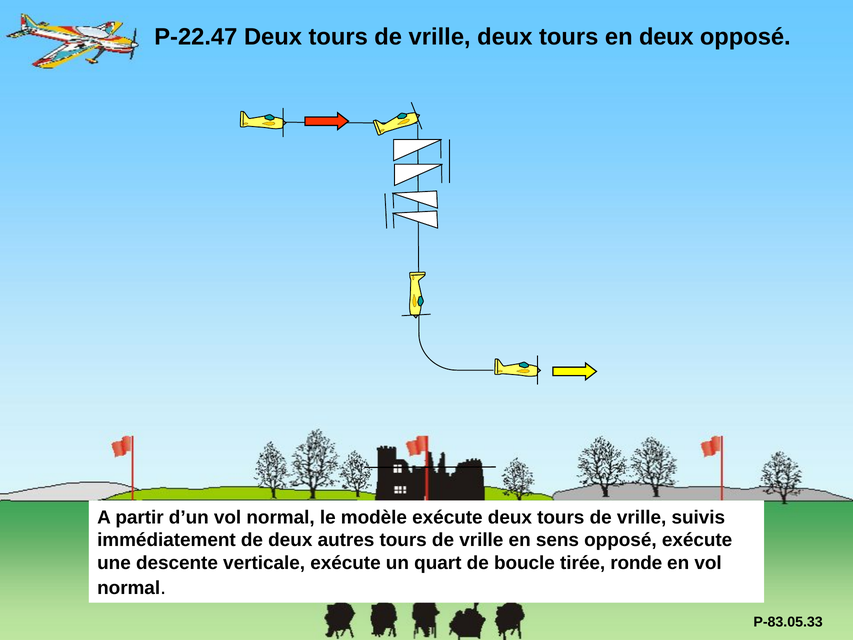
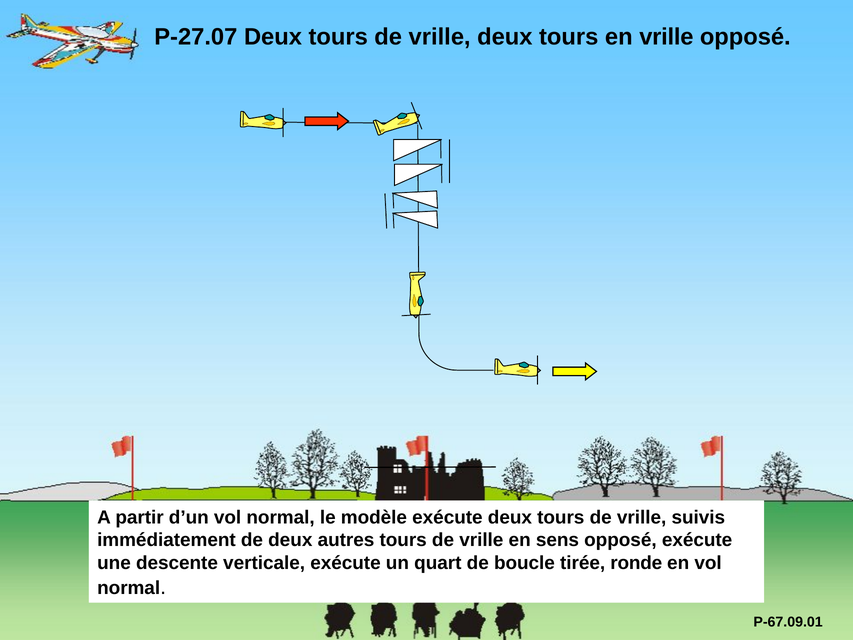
P-22.47: P-22.47 -> P-27.07 (196, 37)
en deux: deux -> vrille (666, 37)
P-83.05.33: P-83.05.33 -> P-67.09.01 (788, 622)
